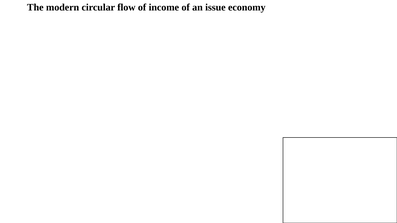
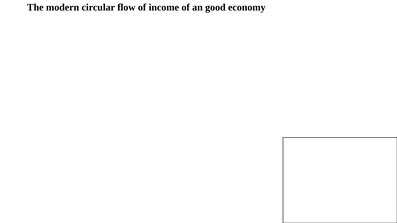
issue: issue -> good (215, 7)
